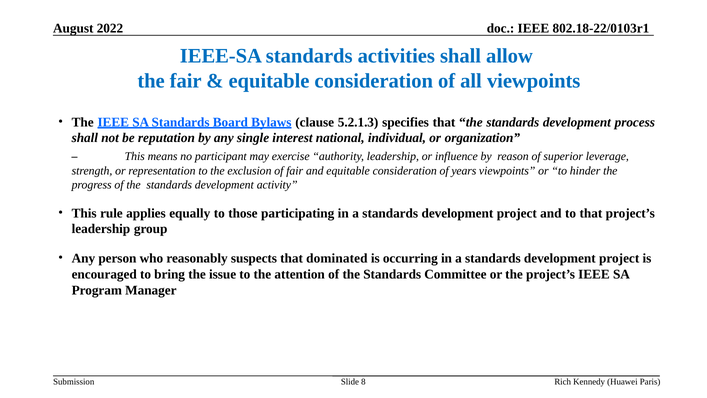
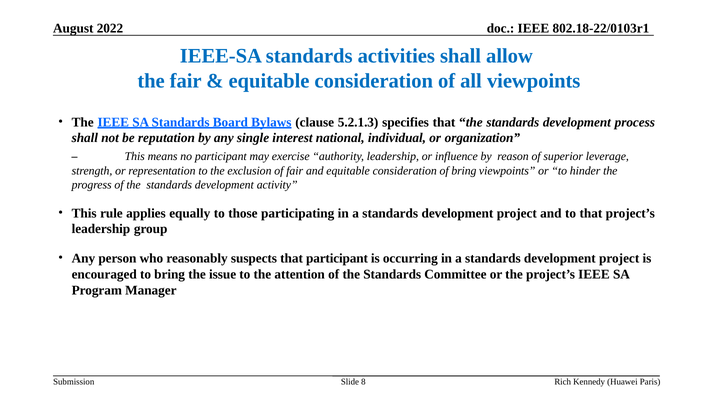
of years: years -> bring (464, 171)
that dominated: dominated -> participant (337, 258)
